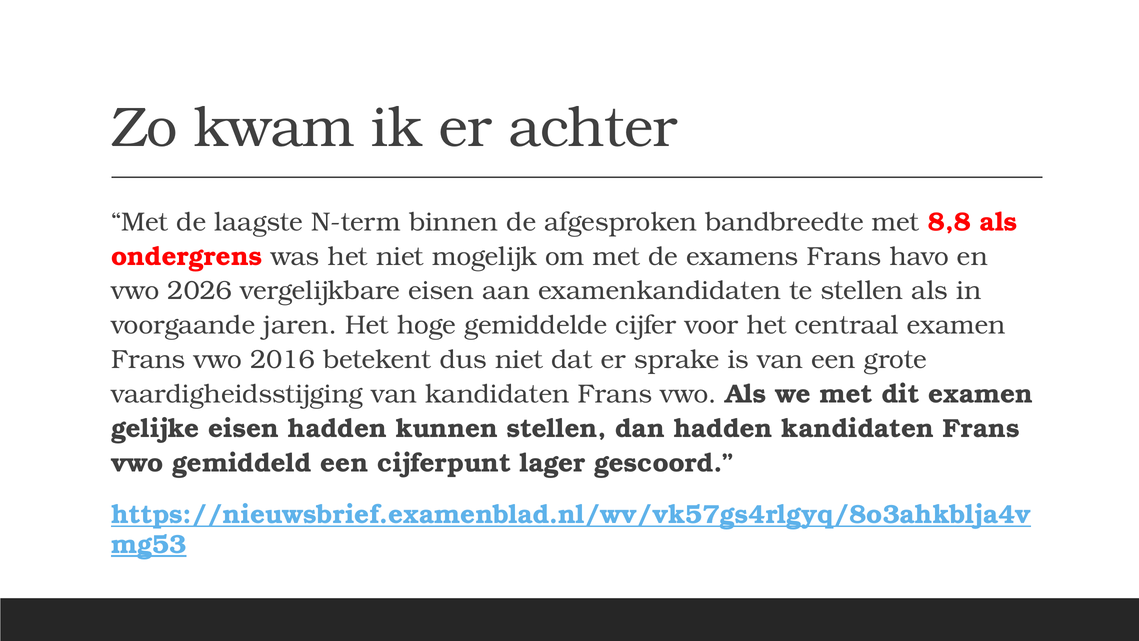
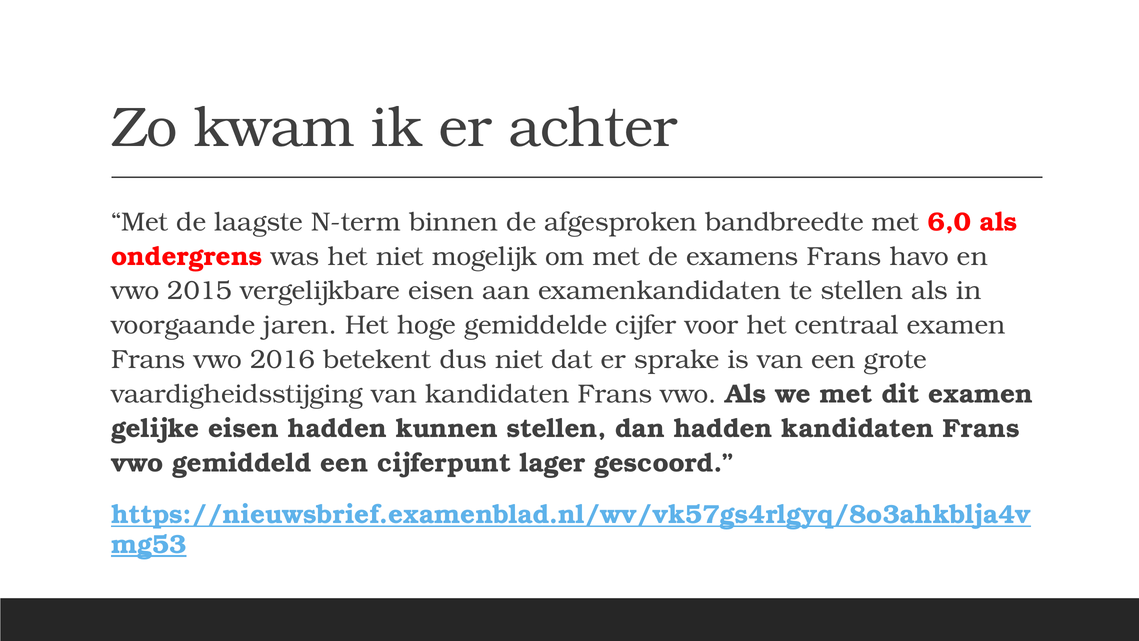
8,8: 8,8 -> 6,0 (950, 222)
2026: 2026 -> 2015 (200, 291)
